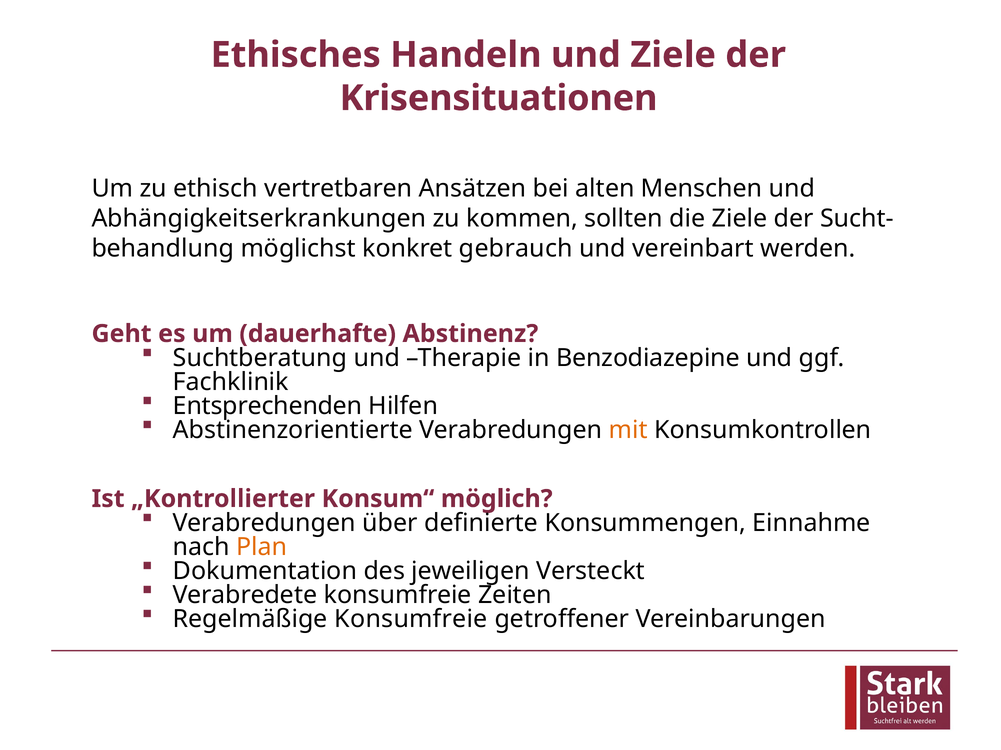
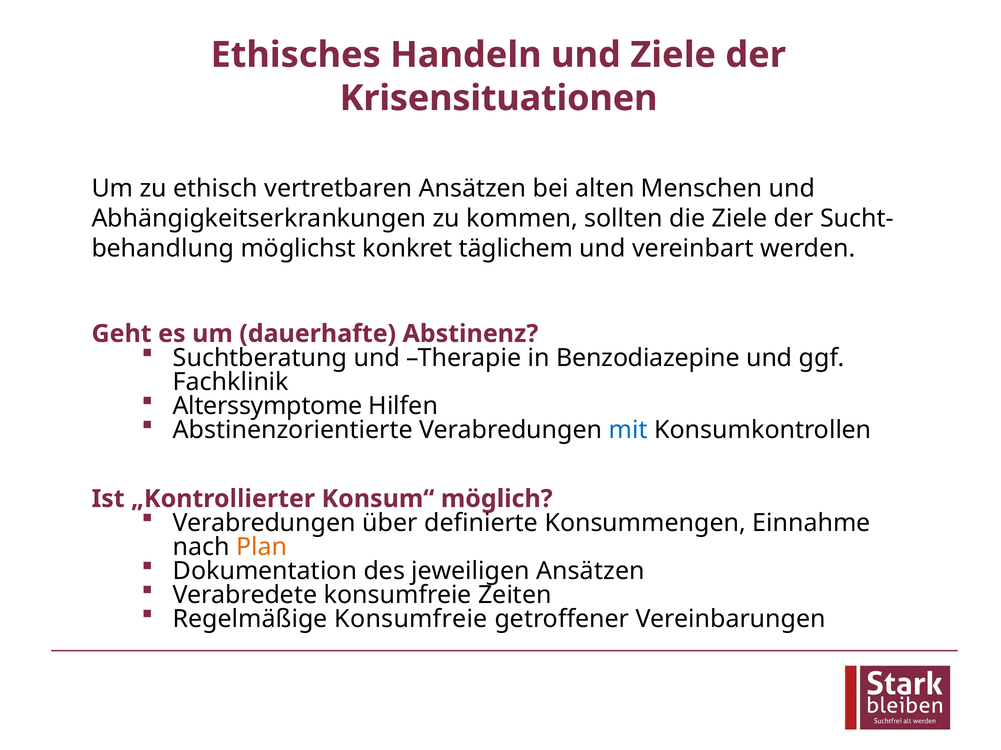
gebrauch: gebrauch -> täglichem (516, 249)
Entsprechenden: Entsprechenden -> Alterssymptome (268, 406)
mit colour: orange -> blue (628, 430)
jeweiligen Versteckt: Versteckt -> Ansätzen (590, 572)
